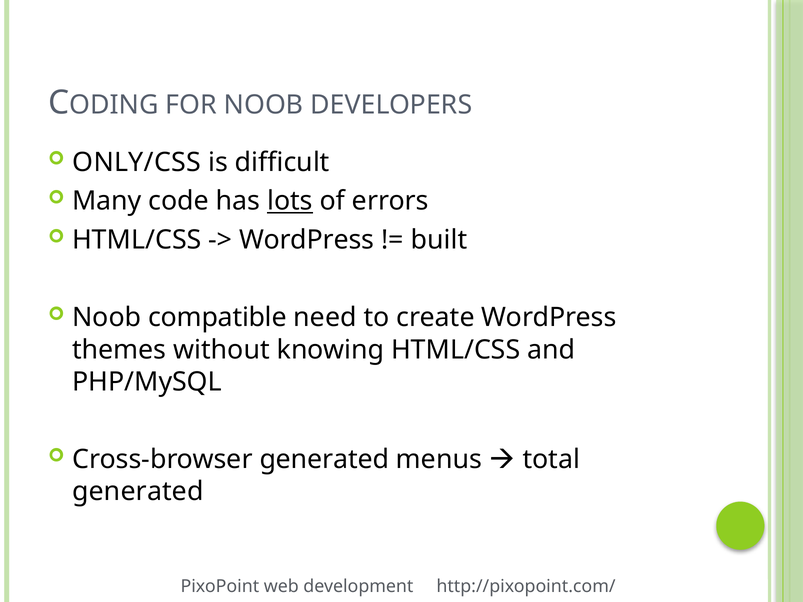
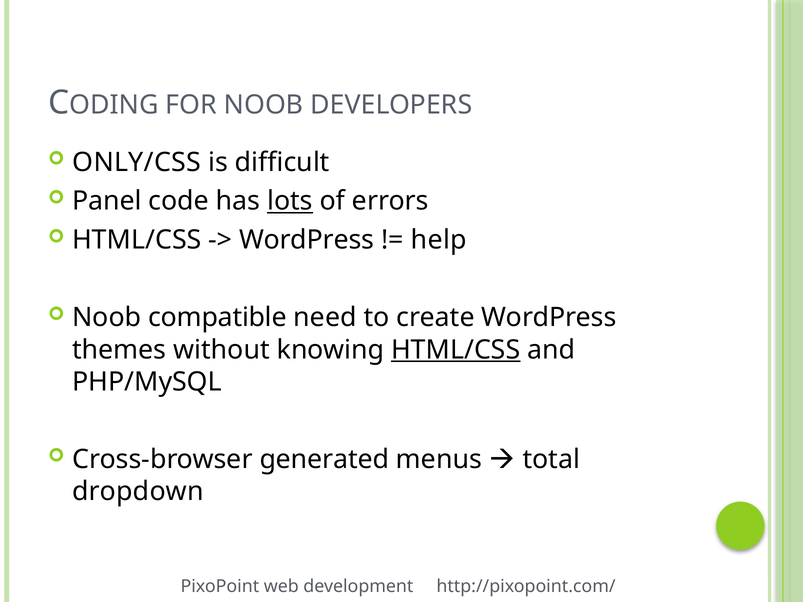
Many: Many -> Panel (107, 201)
built: built -> help (439, 240)
HTML/CSS underline: none -> present (456, 350)
generated: generated -> dropdown (138, 492)
